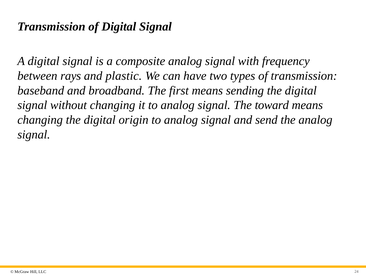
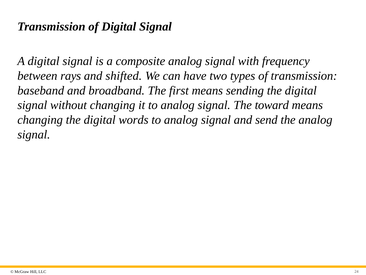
plastic: plastic -> shifted (124, 76)
origin: origin -> words (134, 120)
